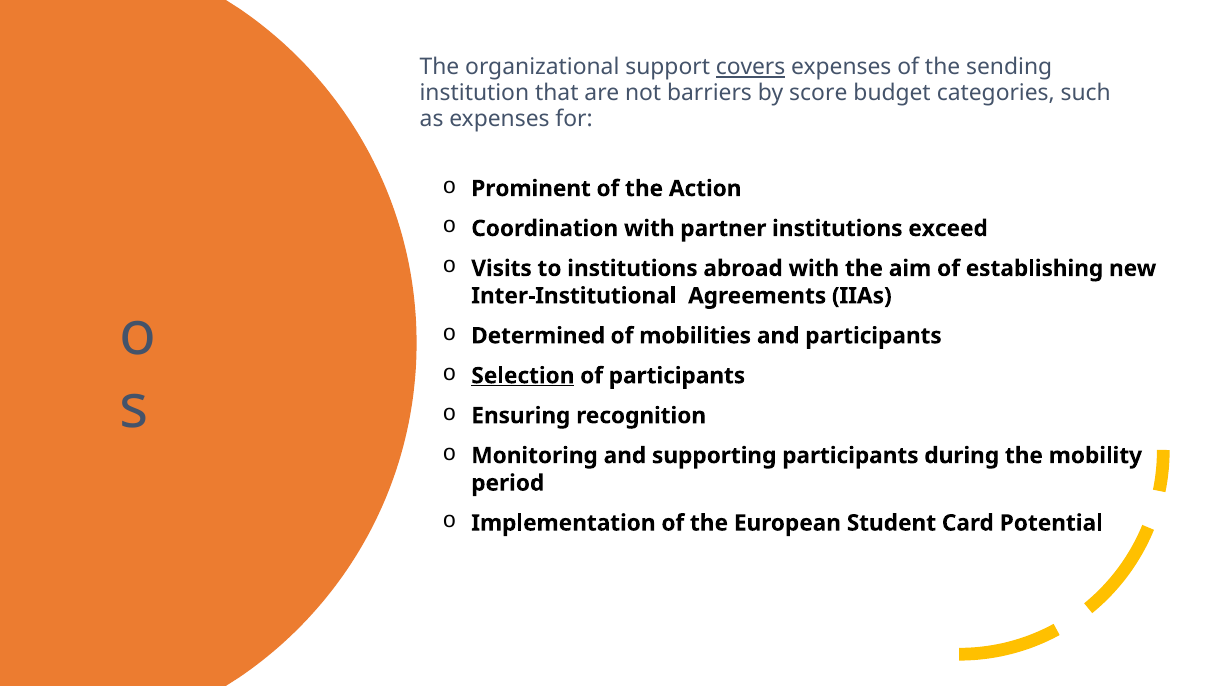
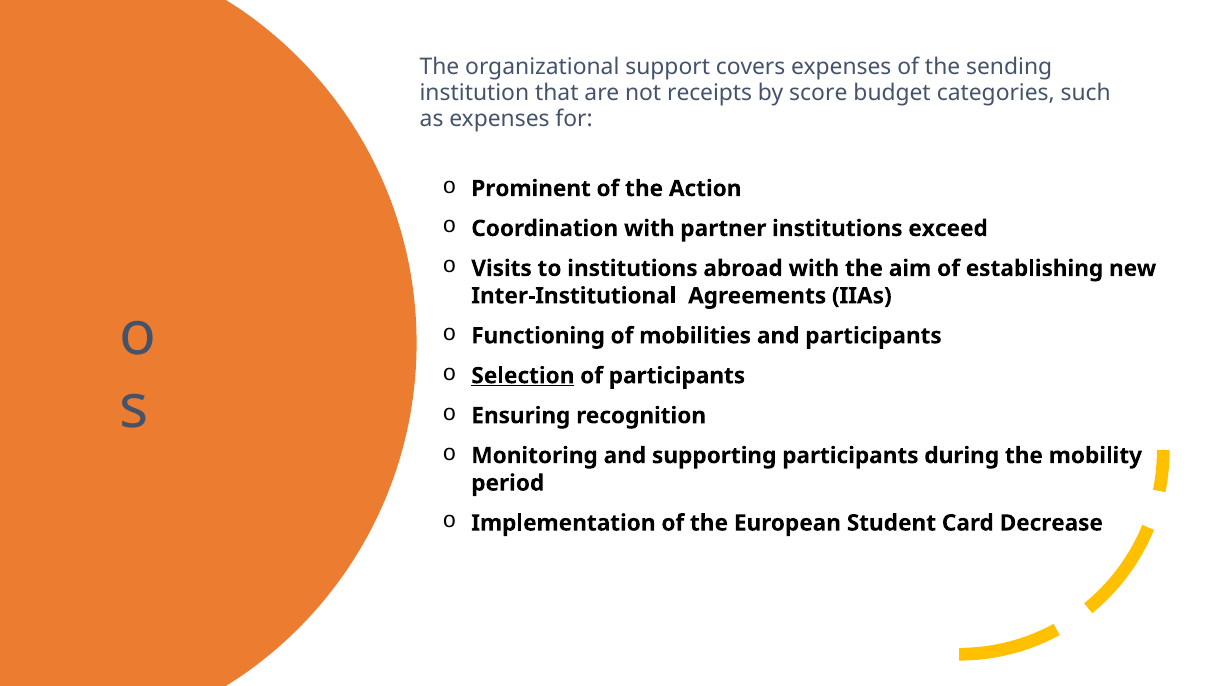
covers underline: present -> none (751, 67)
barriers: barriers -> receipts (710, 93)
Determined: Determined -> Functioning (538, 336)
Potential: Potential -> Decrease (1051, 523)
